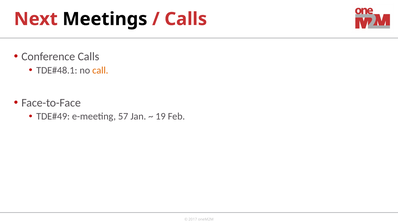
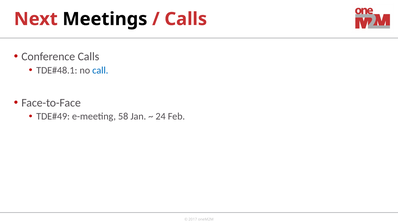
call colour: orange -> blue (100, 70)
57: 57 -> 58 (123, 116)
19: 19 -> 24 (161, 116)
